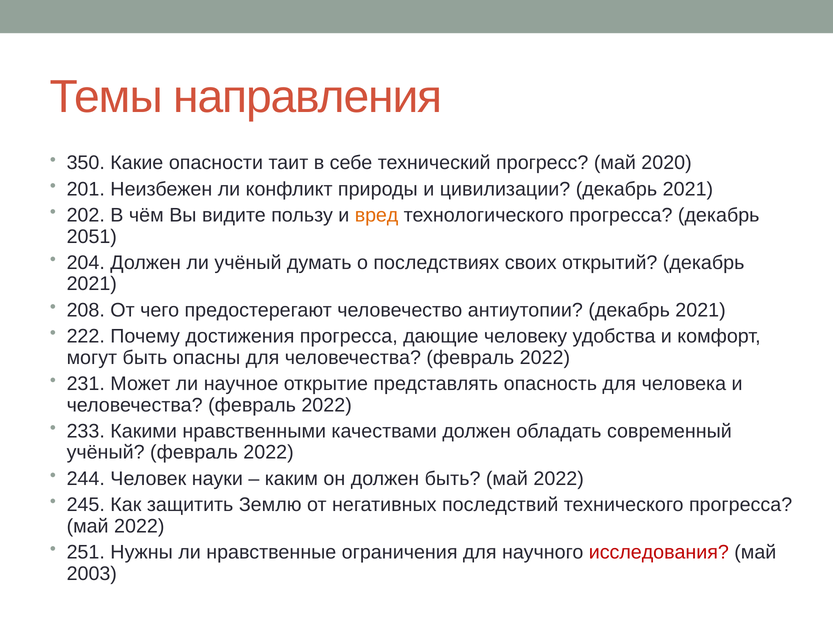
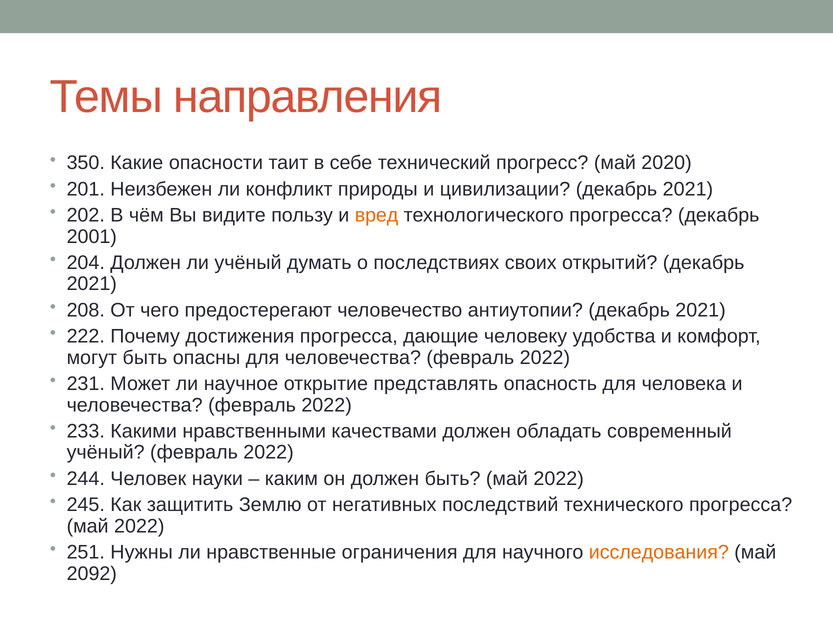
2051: 2051 -> 2001 (92, 237)
исследования colour: red -> orange (659, 553)
2003: 2003 -> 2092 (92, 574)
